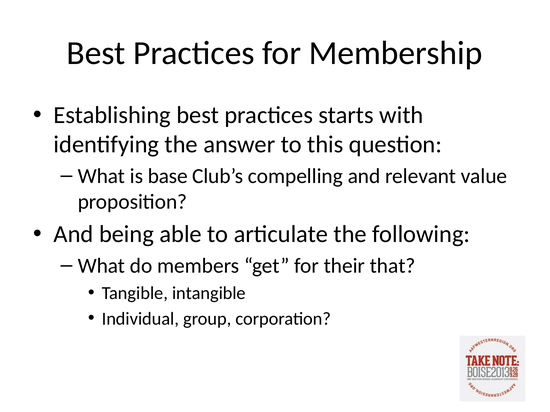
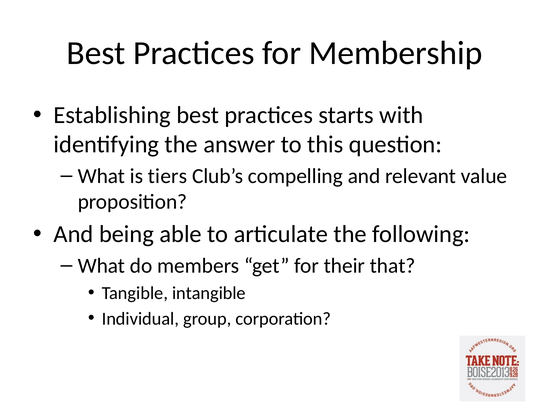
base: base -> tiers (168, 176)
